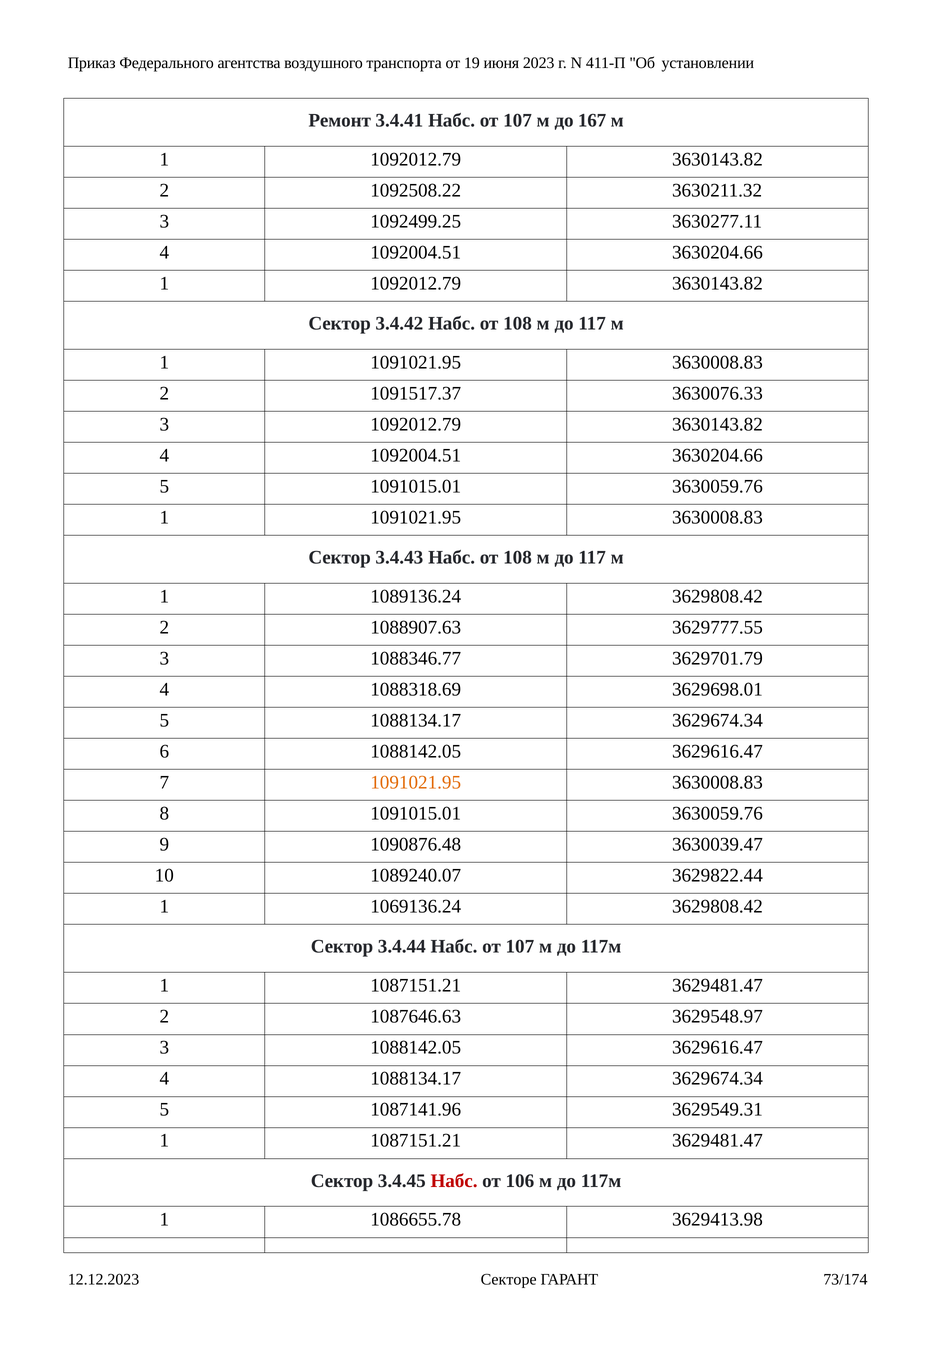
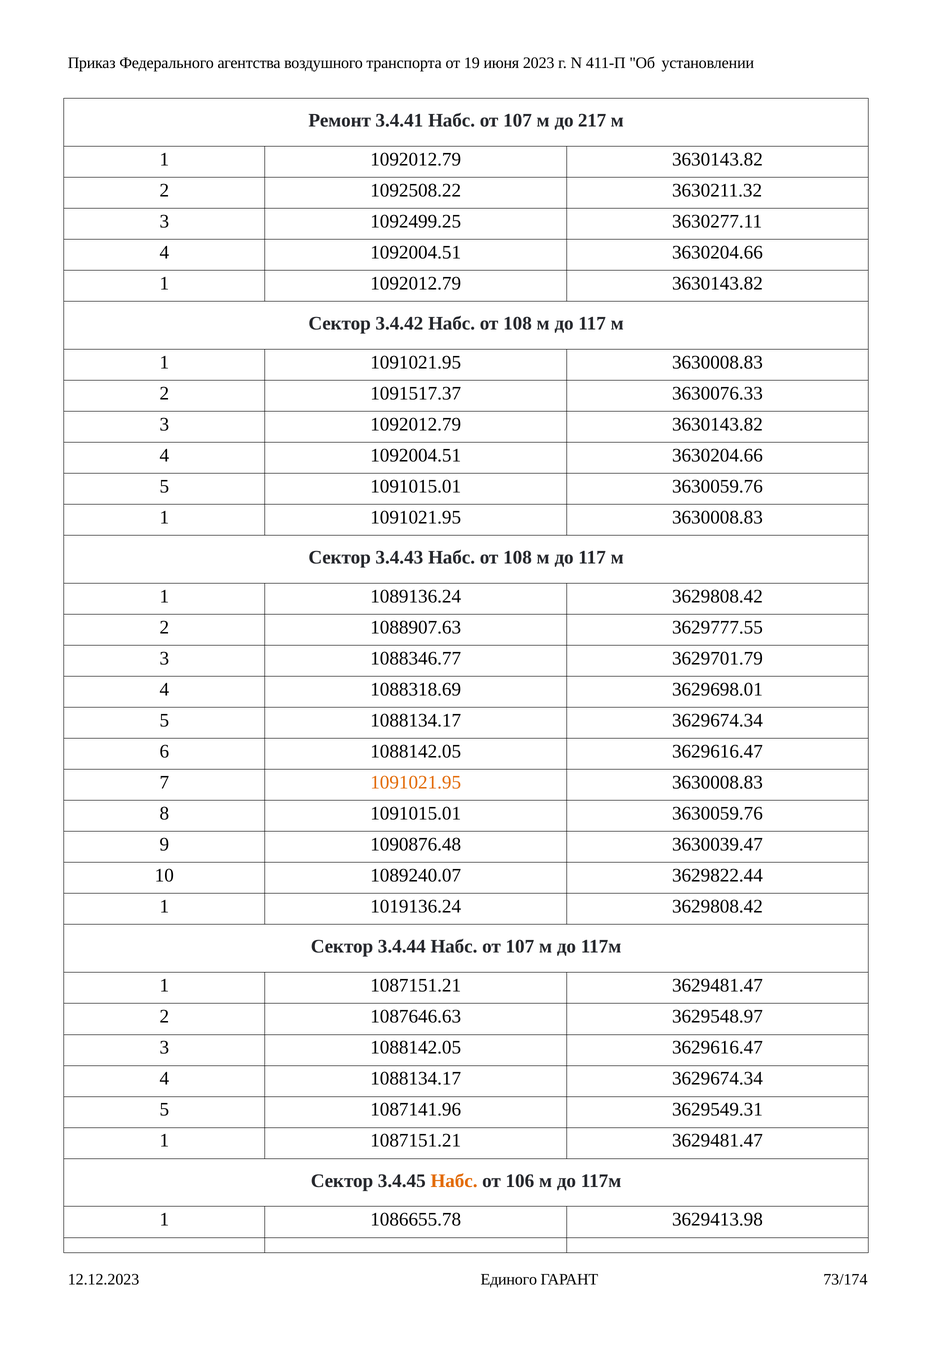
167: 167 -> 217 (592, 120)
1069136.24: 1069136.24 -> 1019136.24 (416, 906)
Набс colour: red -> orange (454, 1180)
Секторе: Секторе -> Единого (509, 1279)
